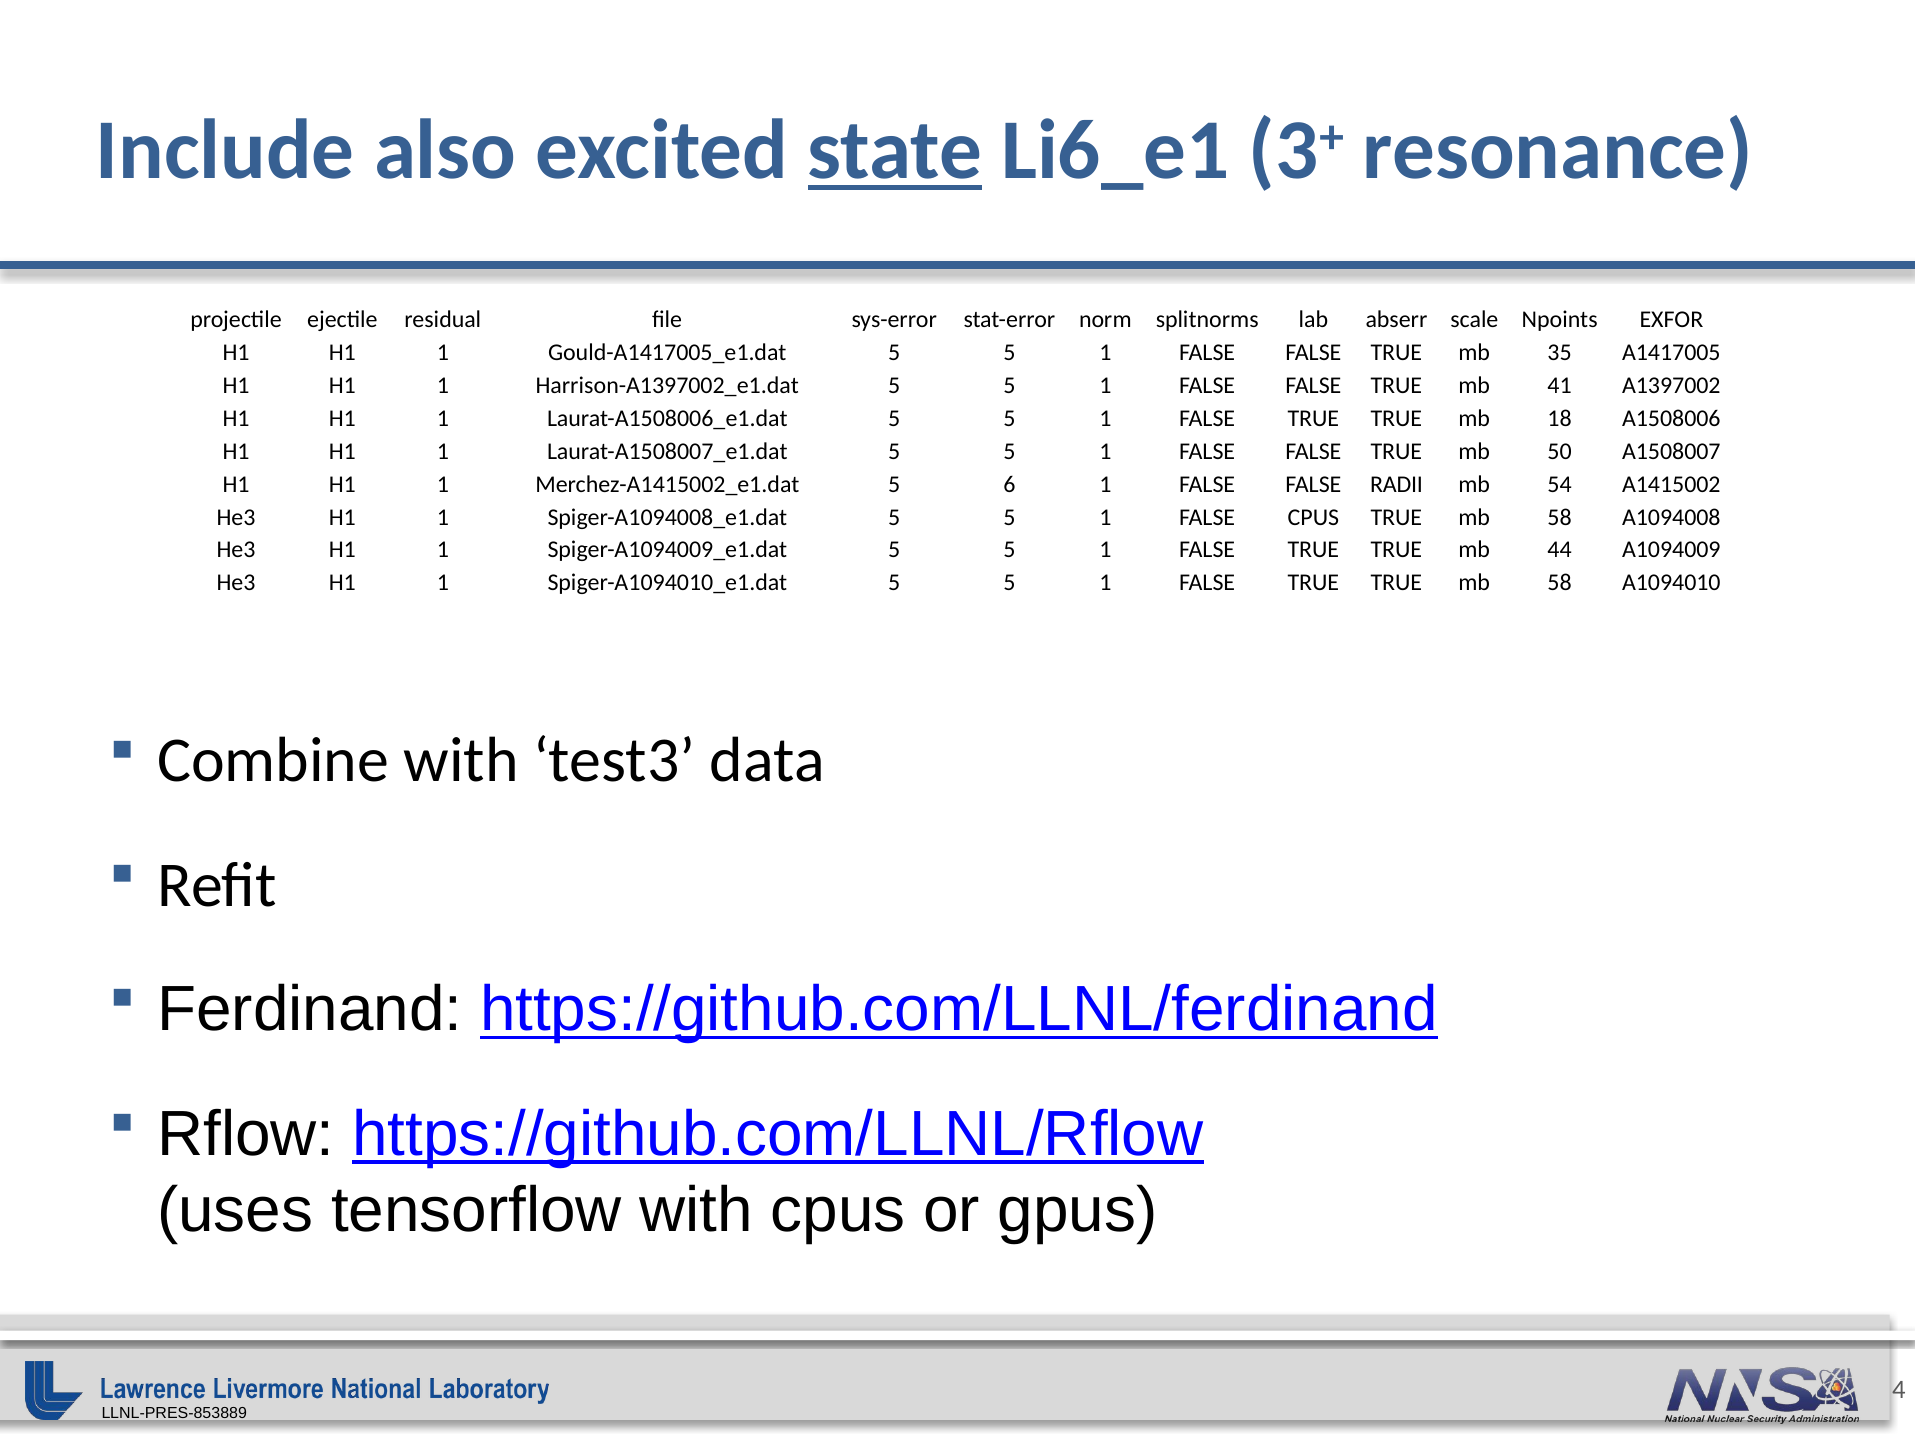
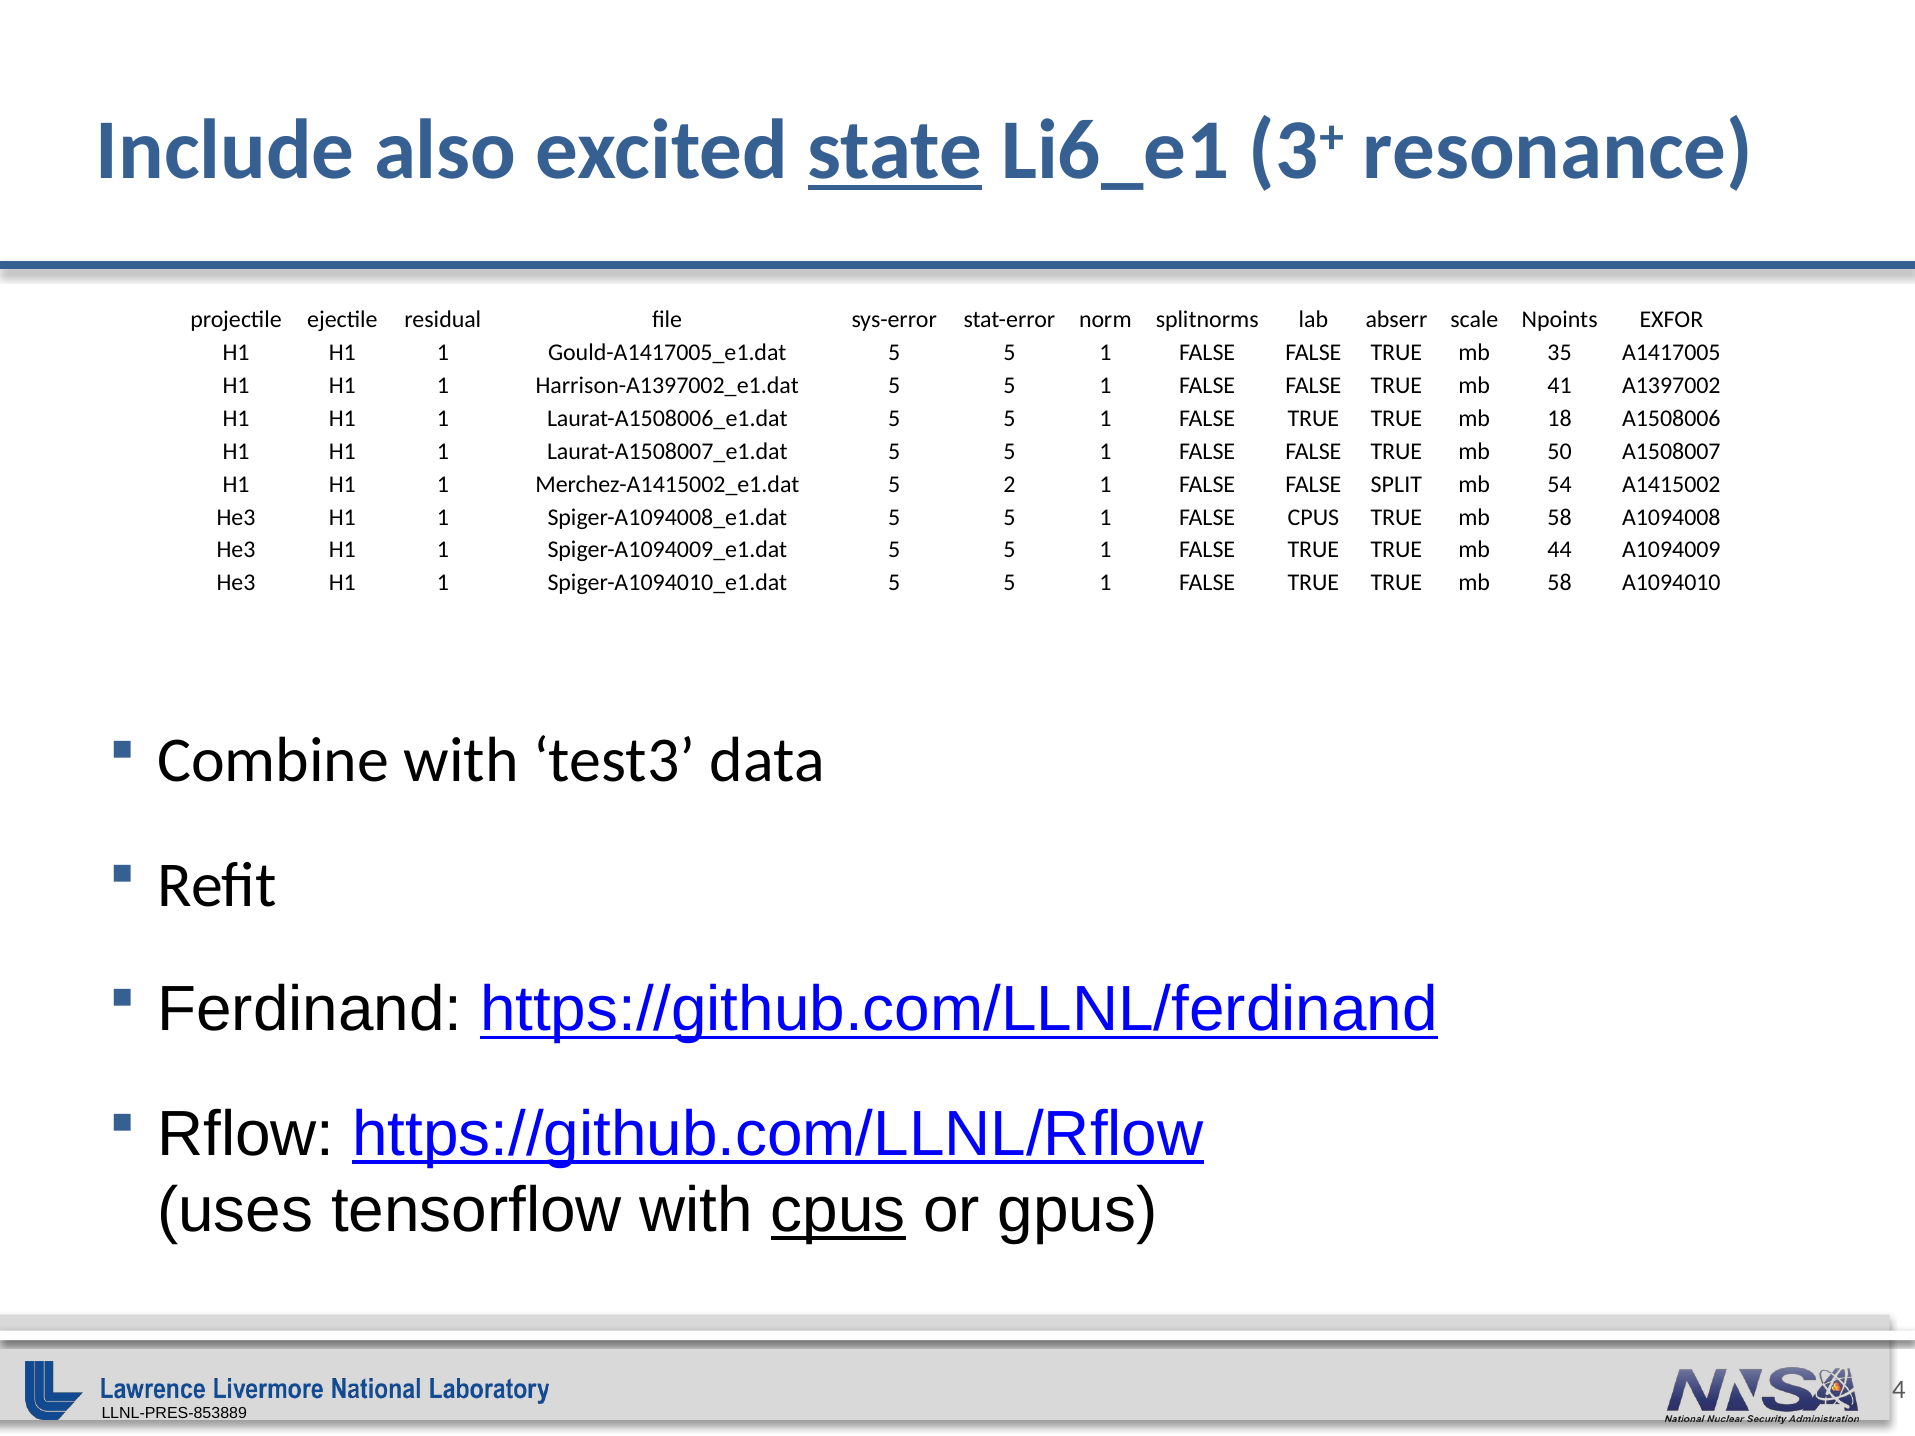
6: 6 -> 2 (1009, 484)
RADII: RADII -> SPLIT (1396, 484)
cpus underline: none -> present (838, 1211)
